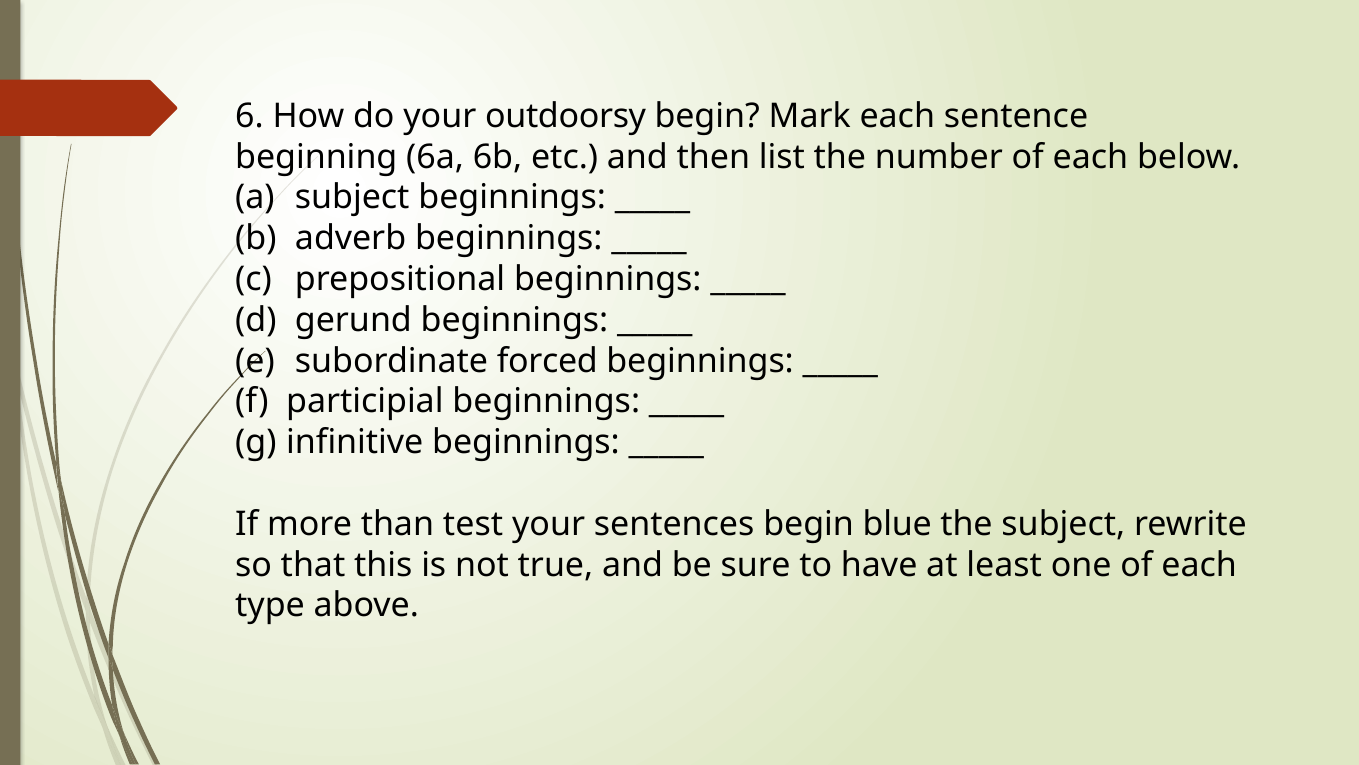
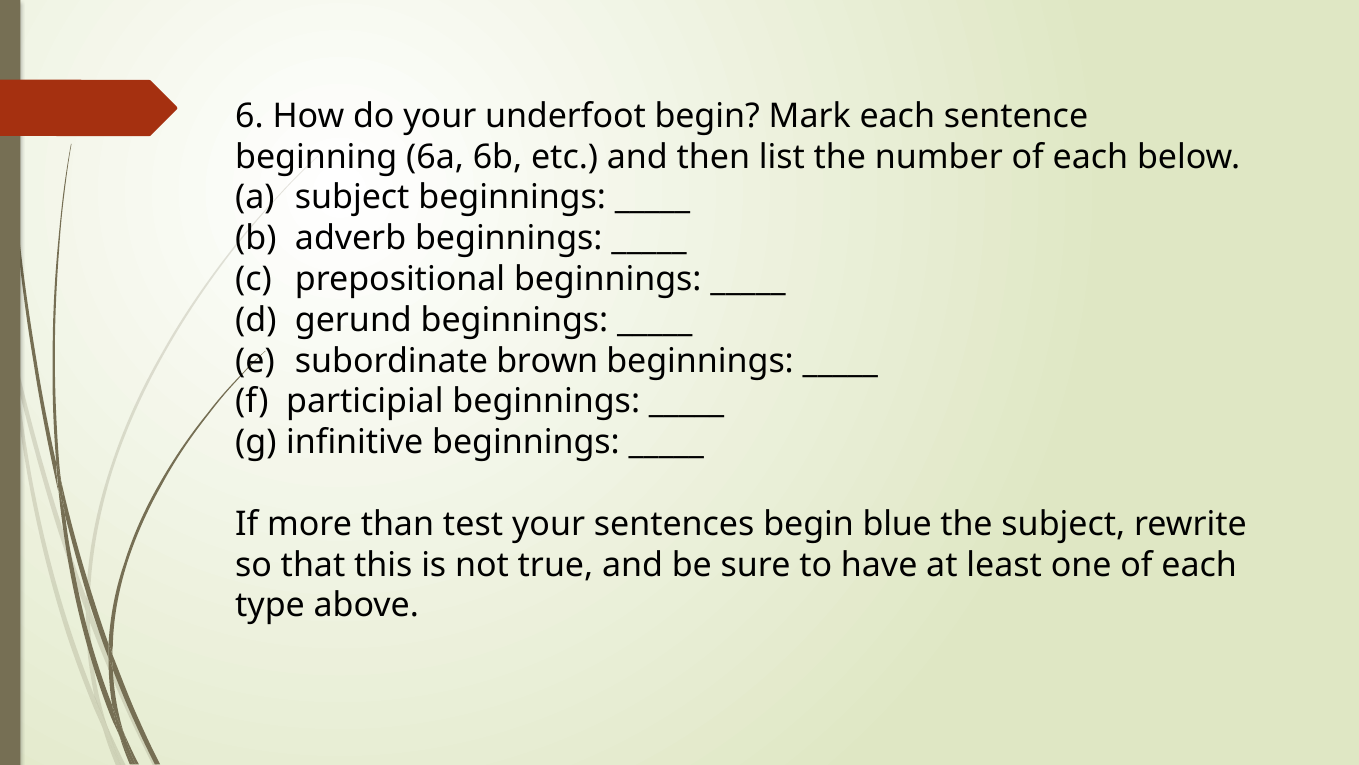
outdoorsy: outdoorsy -> underfoot (565, 116)
forced: forced -> brown (547, 361)
